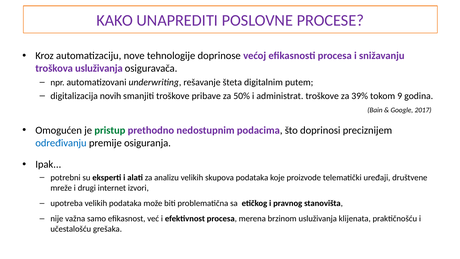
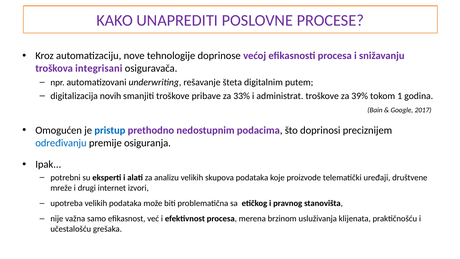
troškova usluživanja: usluživanja -> integrisani (99, 68)
50%: 50% -> 33% (242, 96)
9: 9 -> 1 (400, 96)
pristup colour: green -> blue (110, 130)
